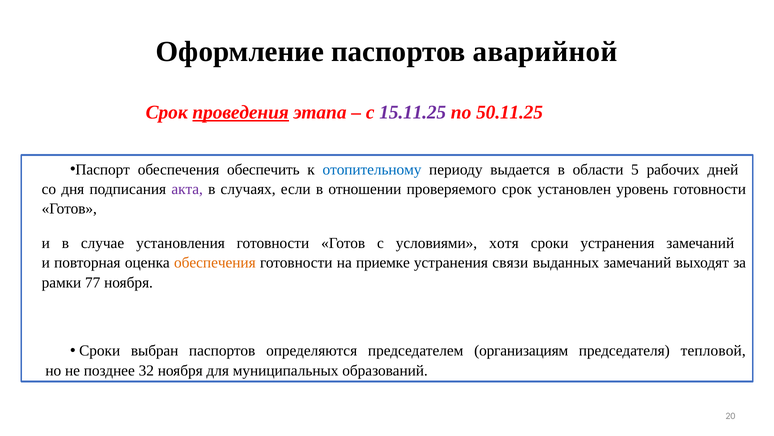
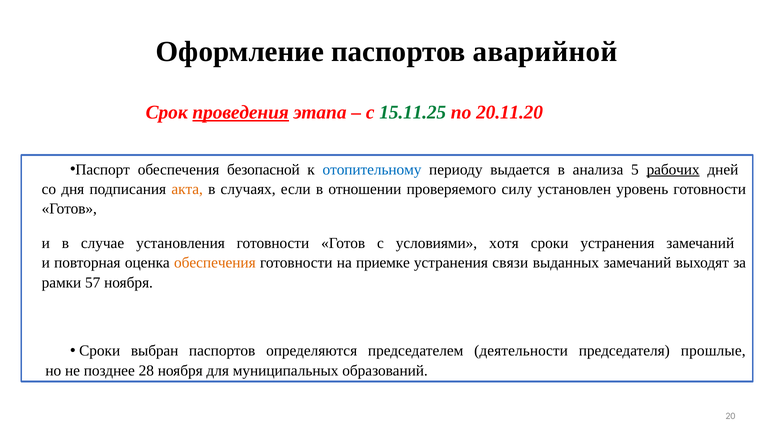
15.11.25 colour: purple -> green (413, 112)
50.11.25: 50.11.25 -> 20.11.20 (510, 112)
обеспечить: обеспечить -> безопасной (263, 169)
области: области -> анализа (598, 169)
рабочих underline: none -> present (673, 169)
акта colour: purple -> orange (187, 189)
проверяемого срок: срок -> силу (517, 189)
77: 77 -> 57 (93, 282)
организациям: организациям -> деятельности (521, 350)
тепловой: тепловой -> прошлые (713, 350)
32: 32 -> 28 (146, 370)
